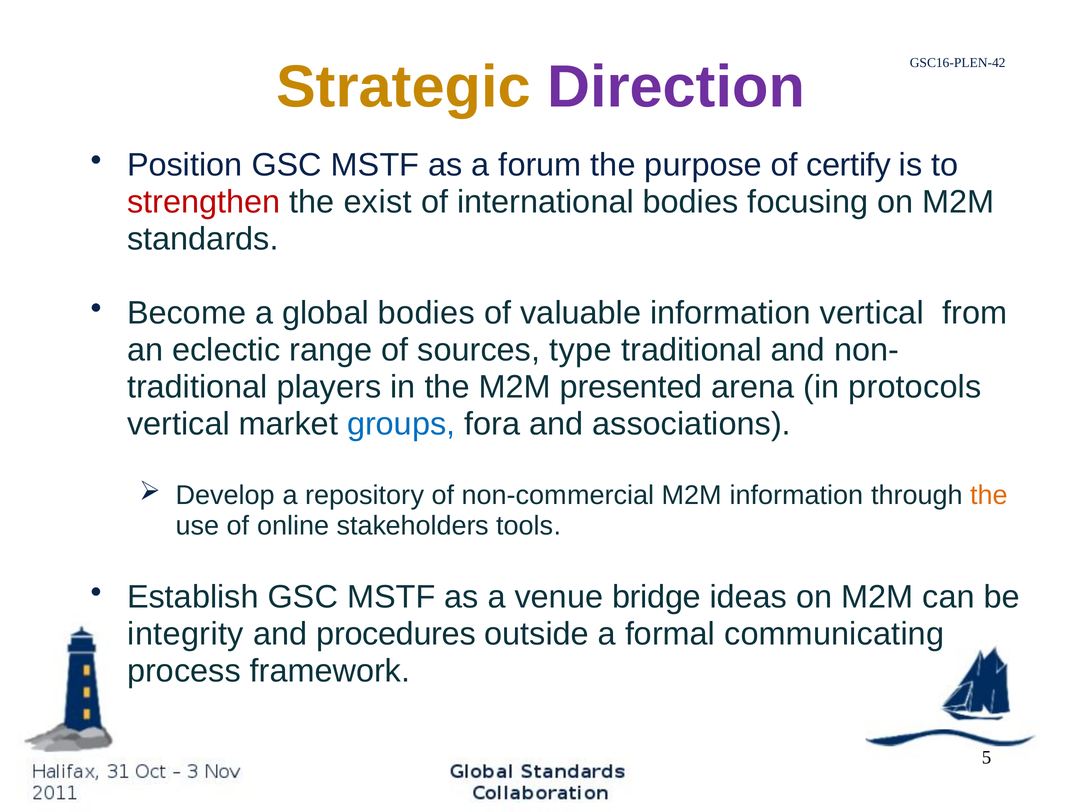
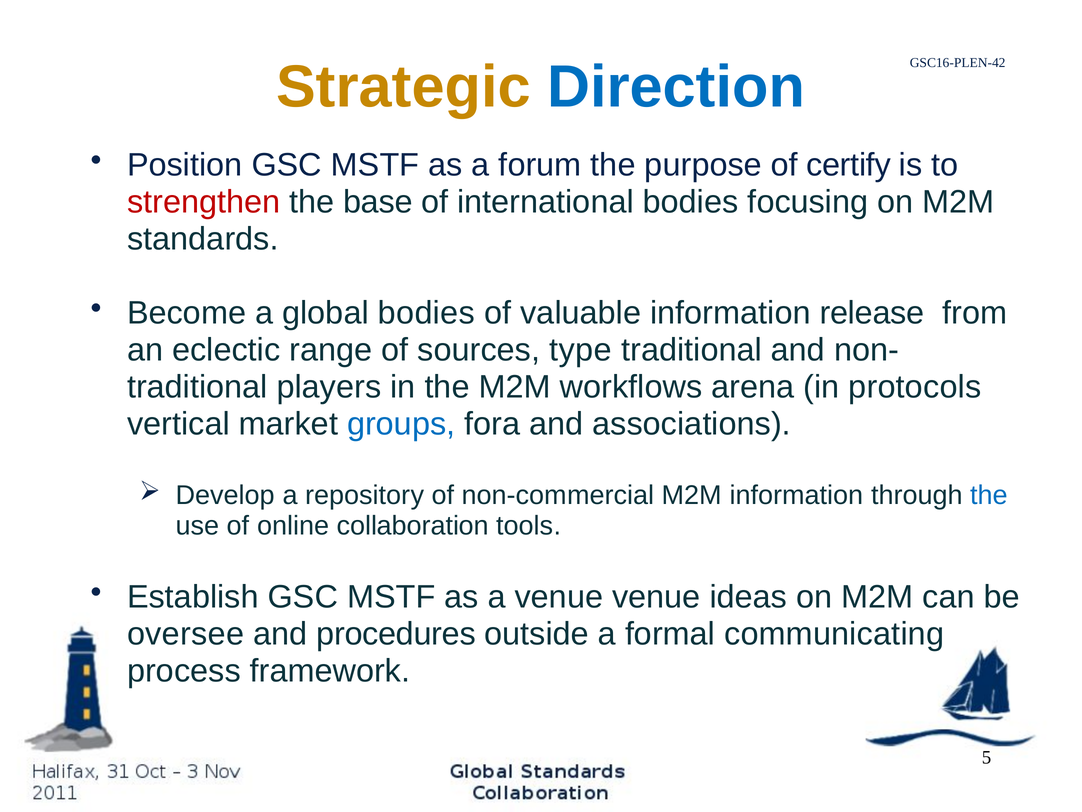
Direction colour: purple -> blue (676, 87)
exist: exist -> base (378, 202)
information vertical: vertical -> release (872, 313)
presented: presented -> workflows (631, 387)
the colour: orange -> blue (989, 495)
stakeholders: stakeholders -> collaboration (413, 526)
venue bridge: bridge -> venue (656, 597)
integrity: integrity -> oversee (186, 634)
